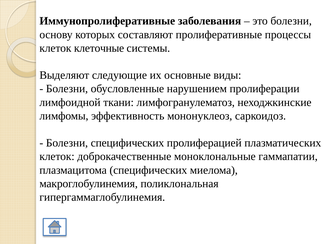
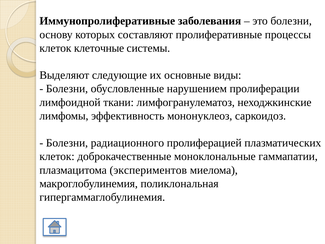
Болезни специфических: специфических -> радиационного (127, 143)
плазмацитома специфических: специфических -> экспериментов (148, 170)
